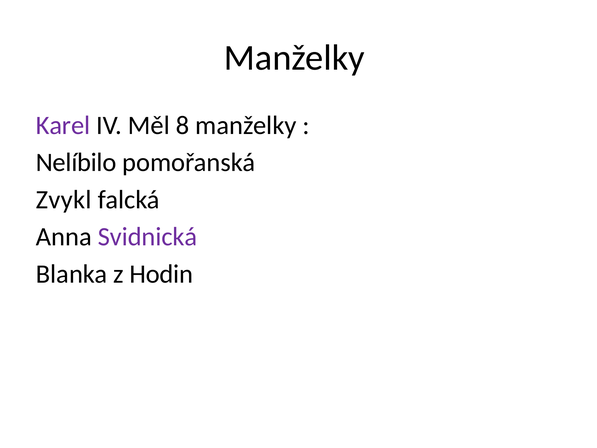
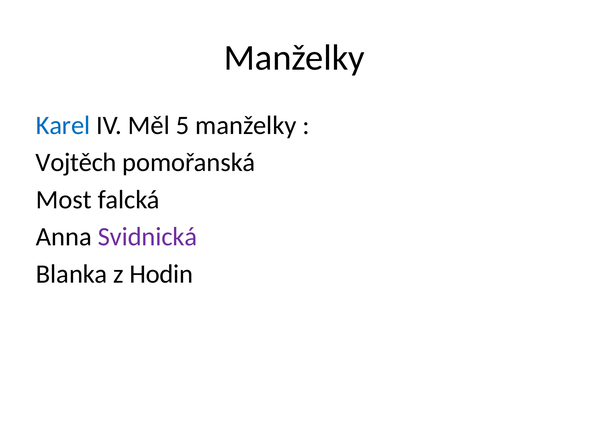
Karel colour: purple -> blue (63, 125)
8: 8 -> 5 (183, 125)
Nelíbilo: Nelíbilo -> Vojtěch (76, 162)
Zvykl: Zvykl -> Most (64, 200)
